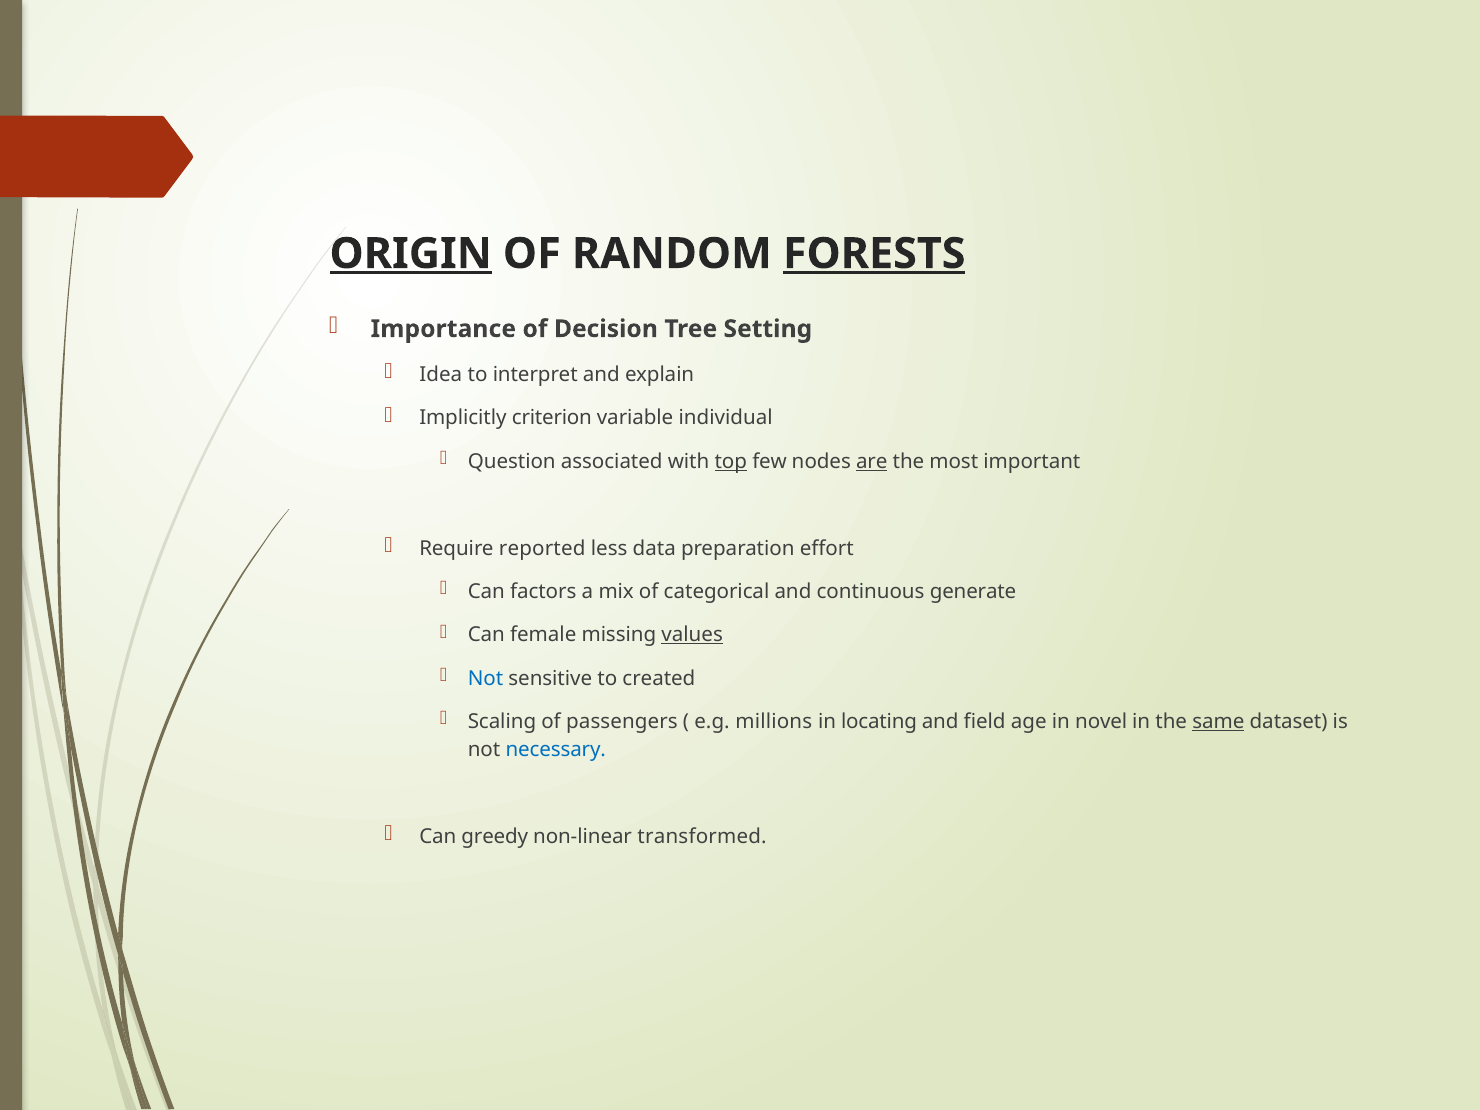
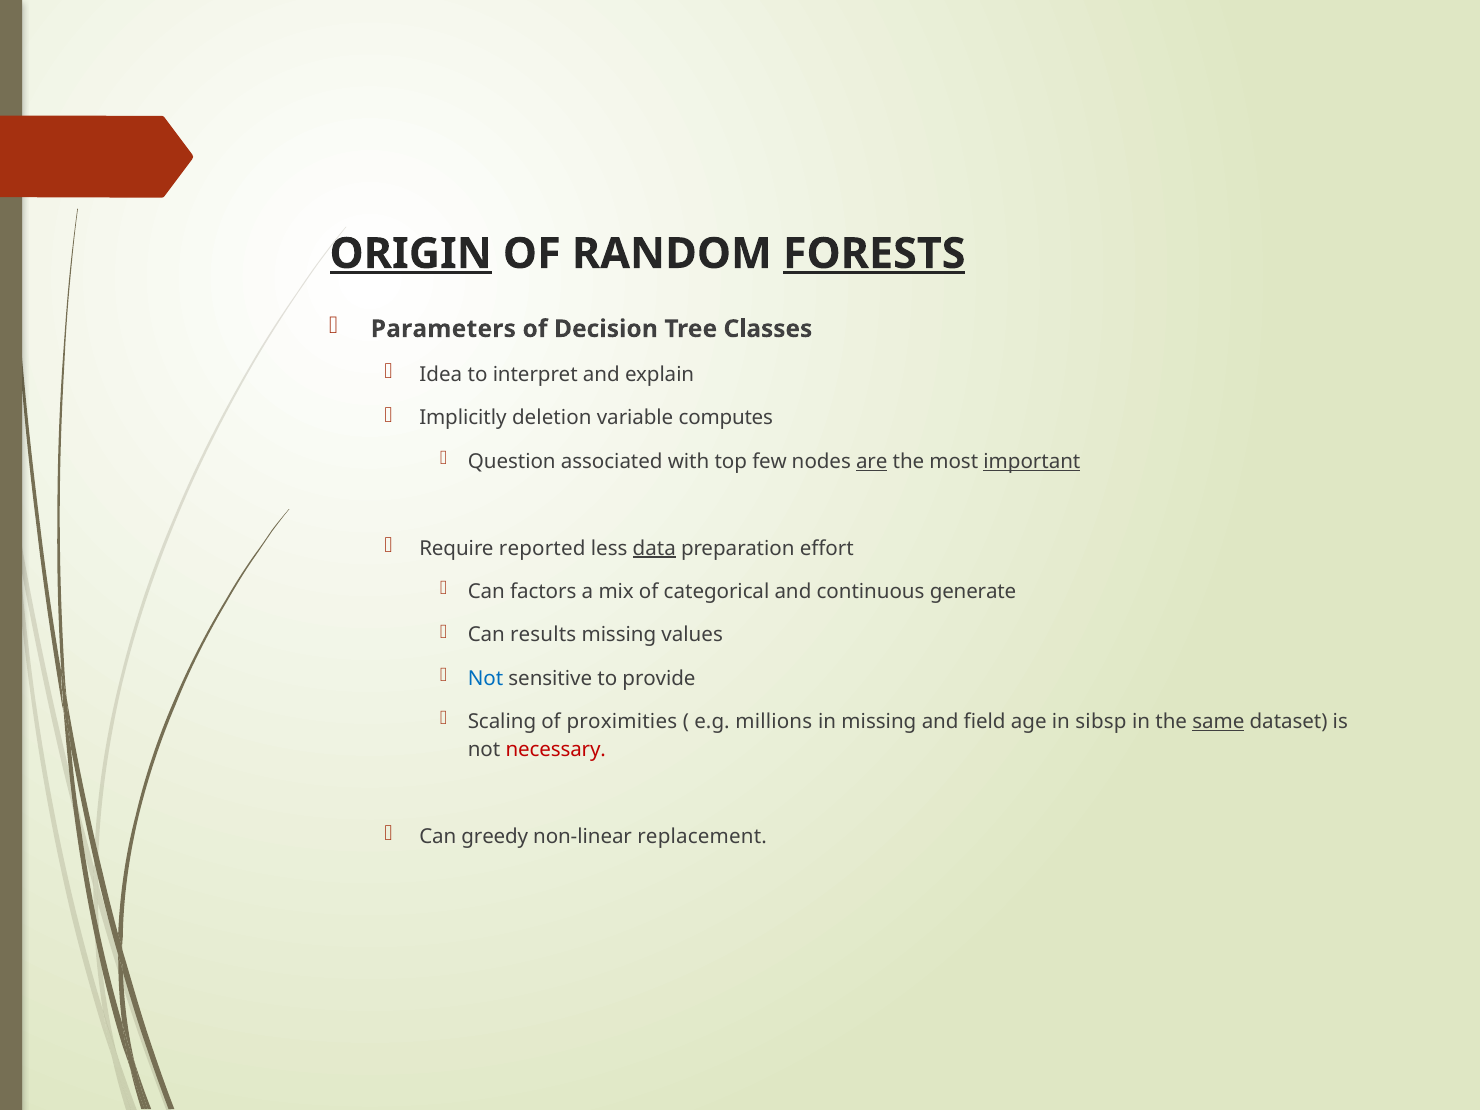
Importance: Importance -> Parameters (443, 329)
Setting: Setting -> Classes (768, 329)
criterion: criterion -> deletion (552, 418)
individual: individual -> computes (726, 418)
top underline: present -> none (731, 462)
important underline: none -> present (1032, 462)
data underline: none -> present (654, 548)
female: female -> results (543, 635)
values underline: present -> none (692, 635)
created: created -> provide (659, 678)
passengers: passengers -> proximities (622, 722)
in locating: locating -> missing (879, 722)
novel: novel -> sibsp (1101, 722)
necessary colour: blue -> red (556, 750)
transformed: transformed -> replacement (702, 836)
